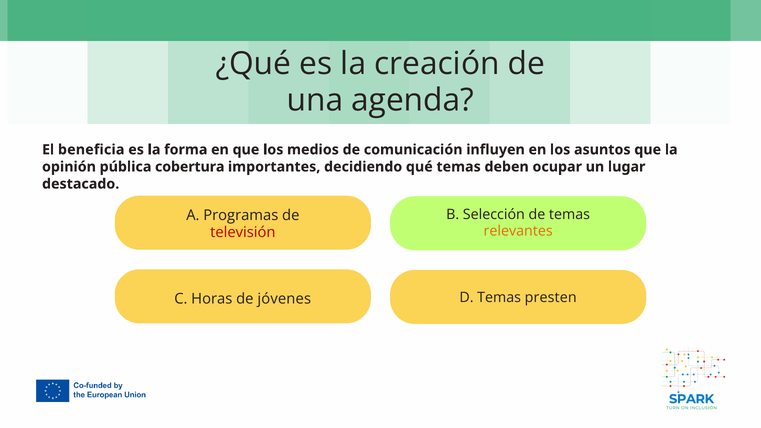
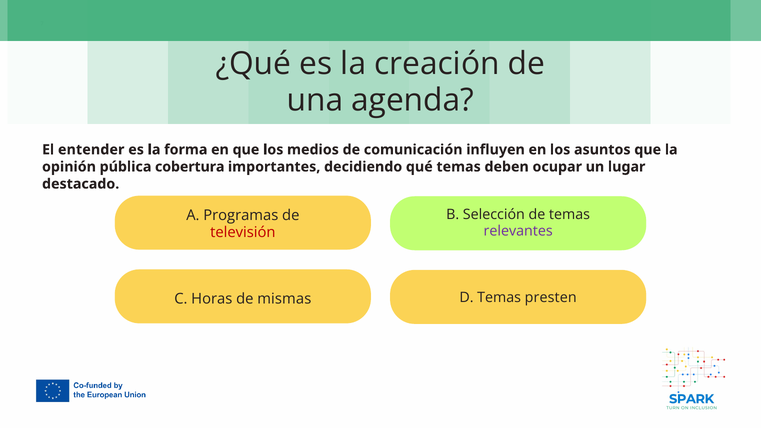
beneficia: beneficia -> entender (91, 150)
relevantes colour: orange -> purple (518, 231)
jóvenes: jóvenes -> mismas (284, 299)
